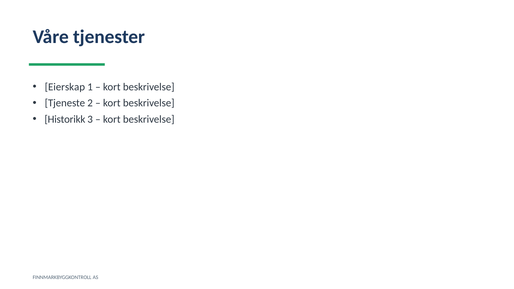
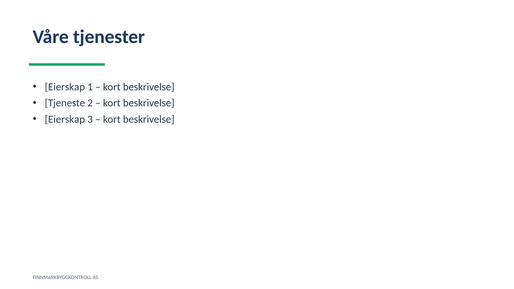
Historikk: Historikk -> Eierskap (65, 119)
